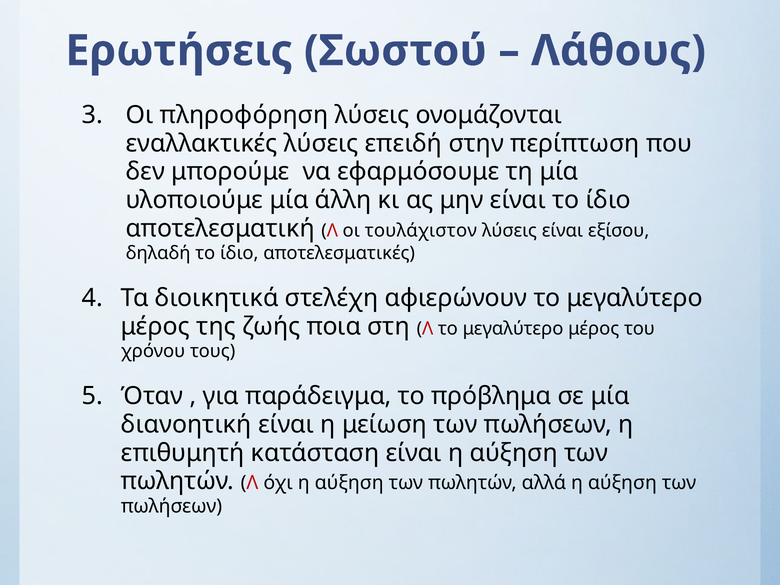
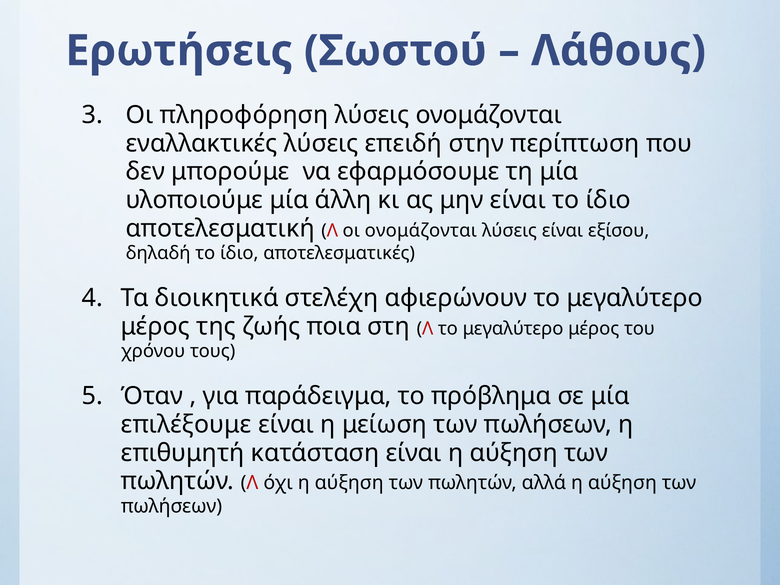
οι τουλάχιστον: τουλάχιστον -> ονομάζονται (421, 231)
διανοητική: διανοητική -> επιλέξουμε (186, 424)
